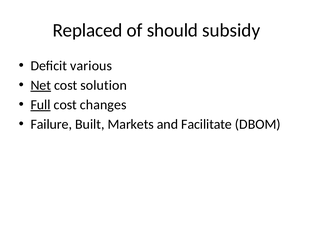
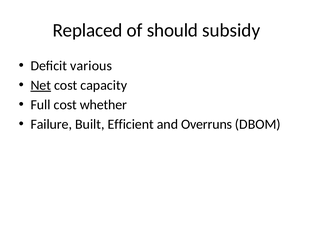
solution: solution -> capacity (104, 85)
Full underline: present -> none (41, 105)
changes: changes -> whether (103, 105)
Markets: Markets -> Efficient (131, 124)
Facilitate: Facilitate -> Overruns (207, 124)
